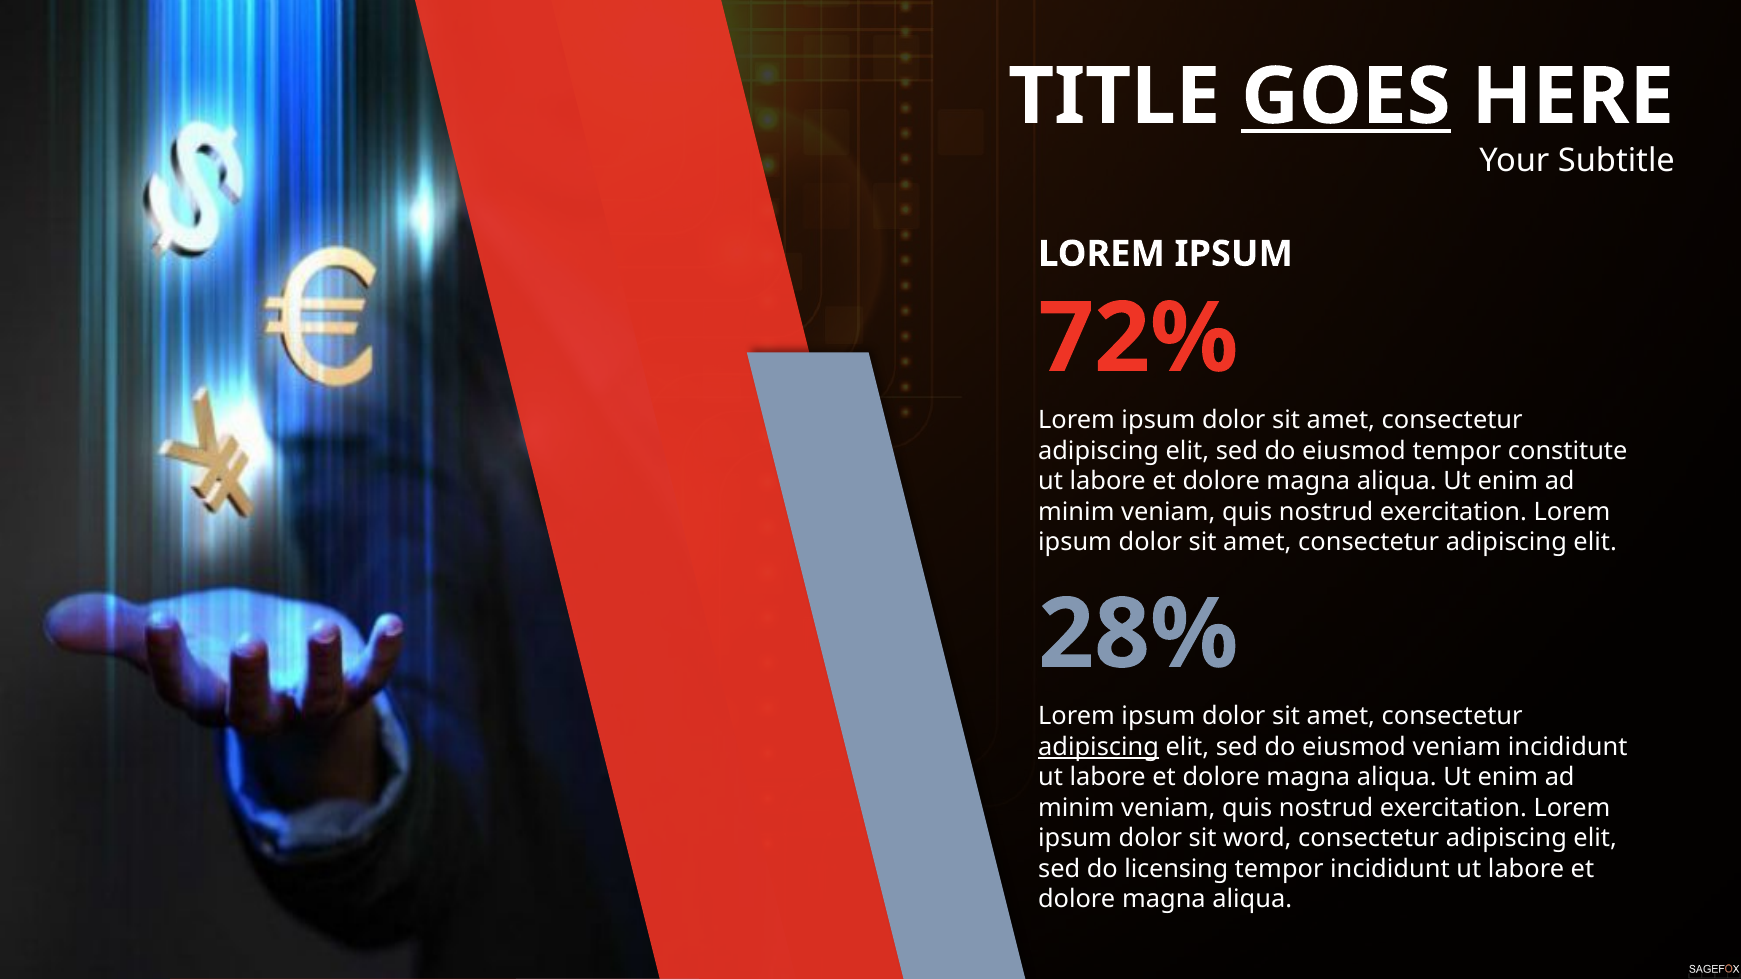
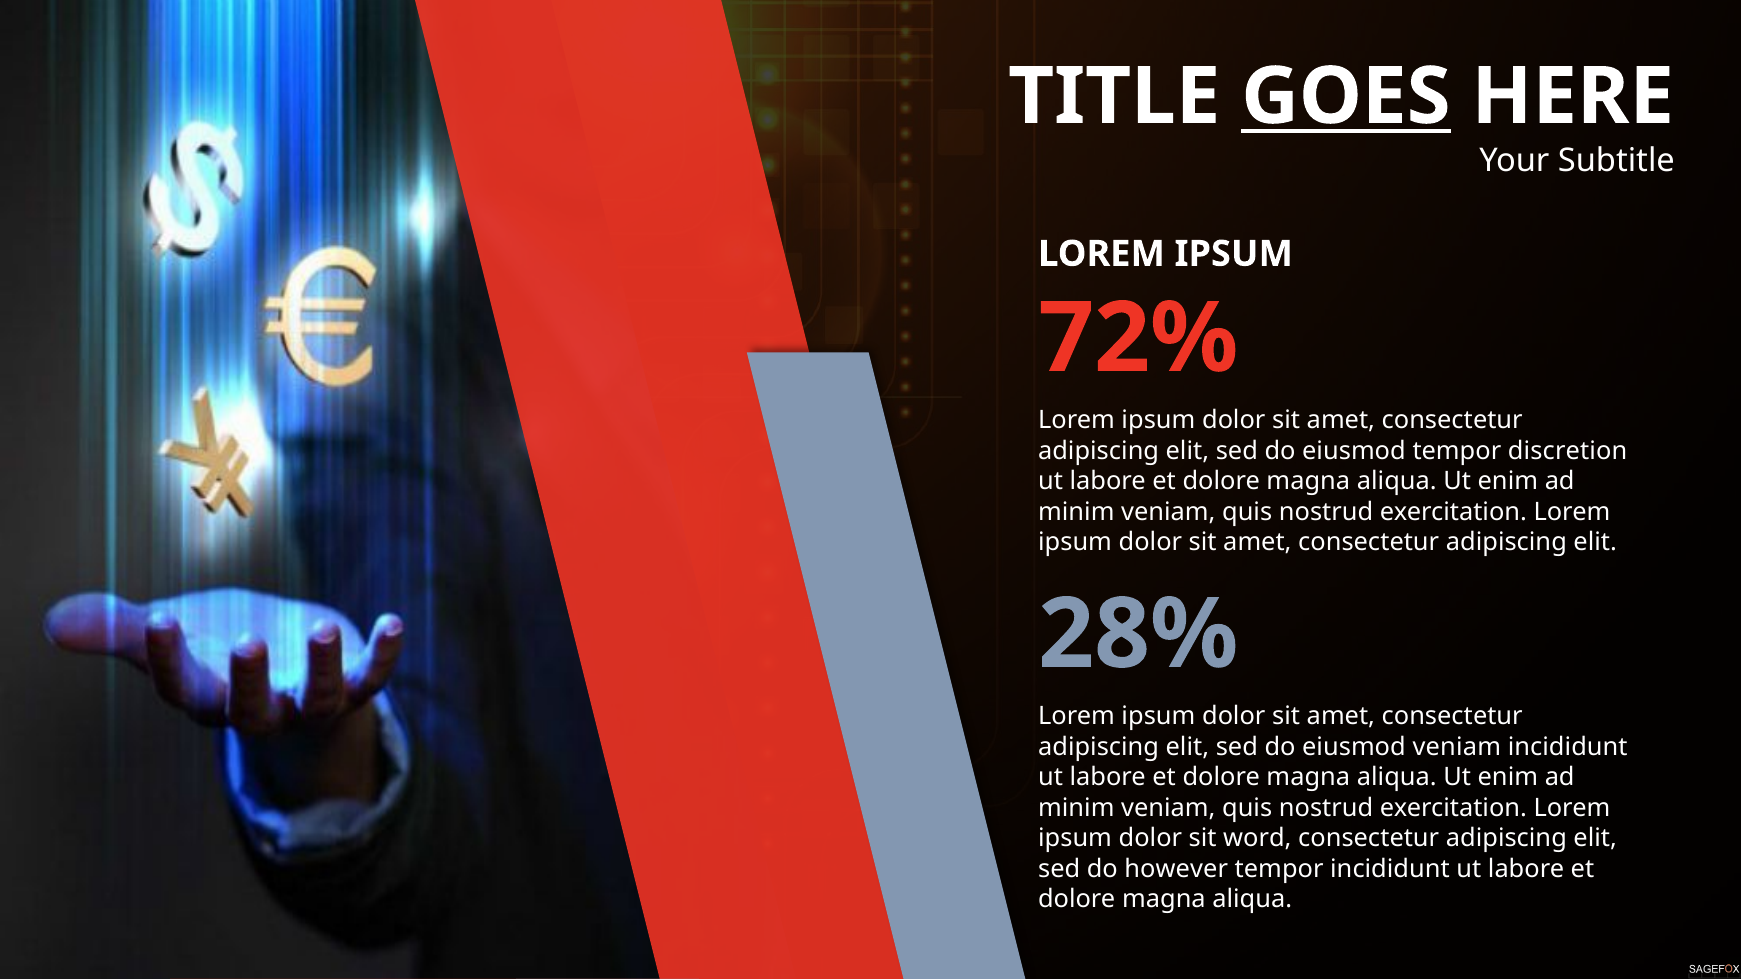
constitute: constitute -> discretion (1568, 451)
adipiscing underline: present -> none (1099, 747)
licensing: licensing -> however (1176, 869)
